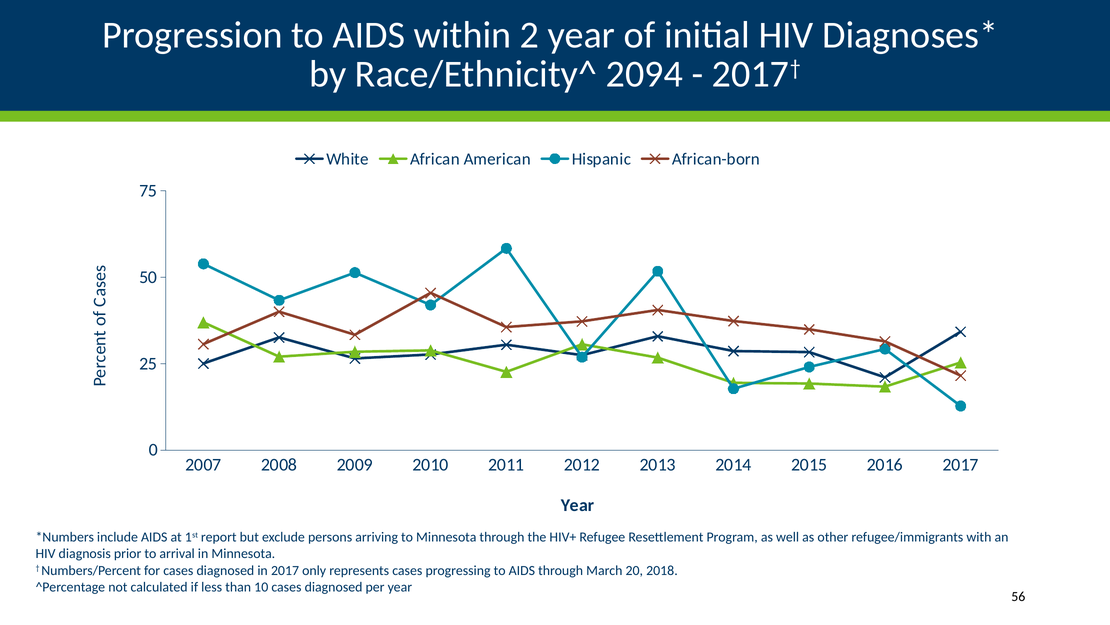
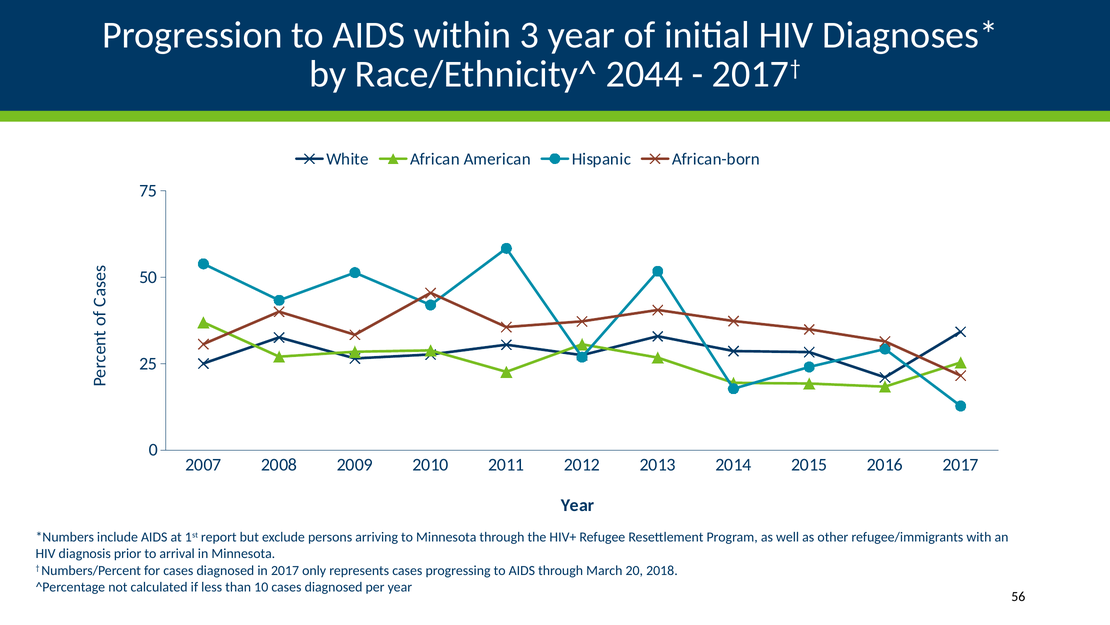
2: 2 -> 3 (530, 35)
2094: 2094 -> 2044 (644, 74)
